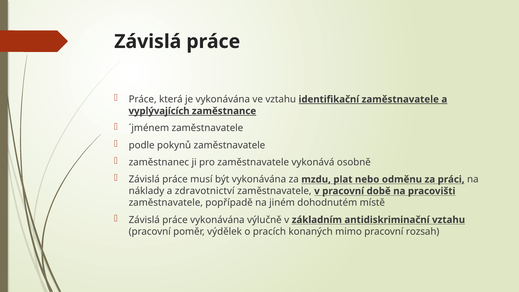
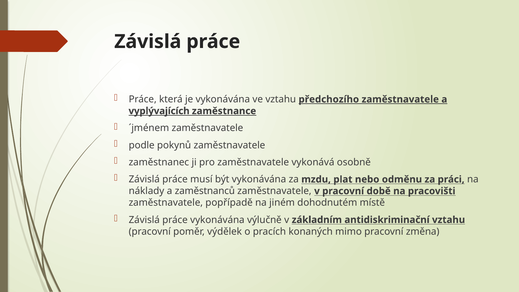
identifikační: identifikační -> předchozího (329, 99)
zdravotnictví: zdravotnictví -> zaměstnanců (205, 191)
rozsah: rozsah -> změna (423, 231)
